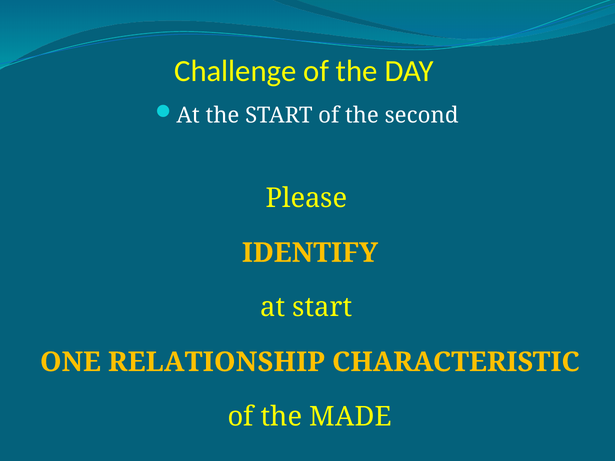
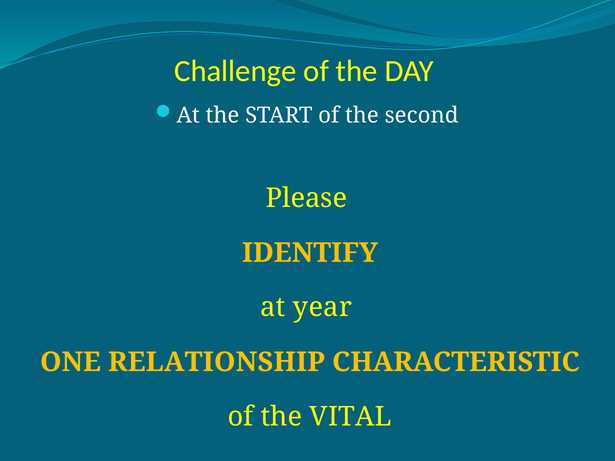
at start: start -> year (322, 308)
MADE: MADE -> VITAL (351, 417)
